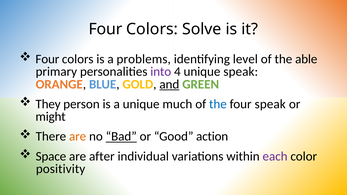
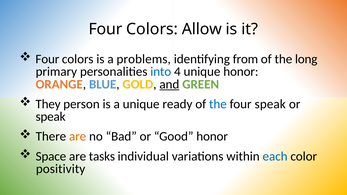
Solve: Solve -> Allow (202, 29)
level: level -> from (245, 59)
able: able -> long (306, 59)
into colour: purple -> blue (161, 72)
unique speak: speak -> honor (241, 72)
much: much -> ready (177, 104)
might: might -> speak (51, 117)
Bad underline: present -> none (121, 137)
Good action: action -> honor (212, 137)
after: after -> tasks (102, 156)
each colour: purple -> blue (275, 156)
